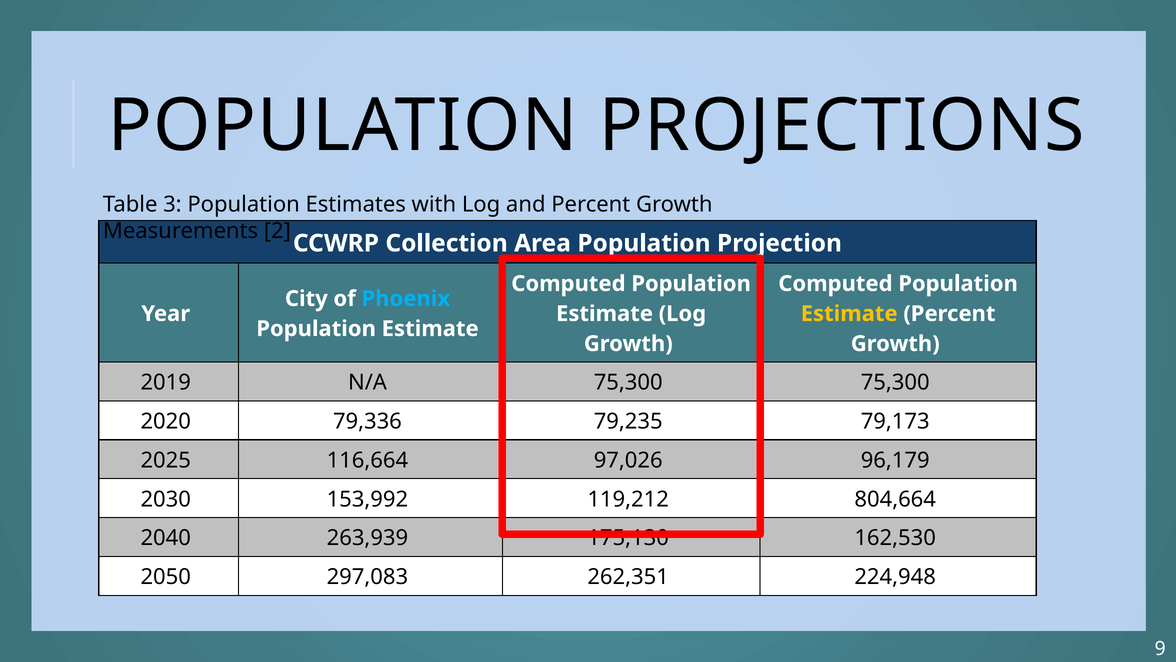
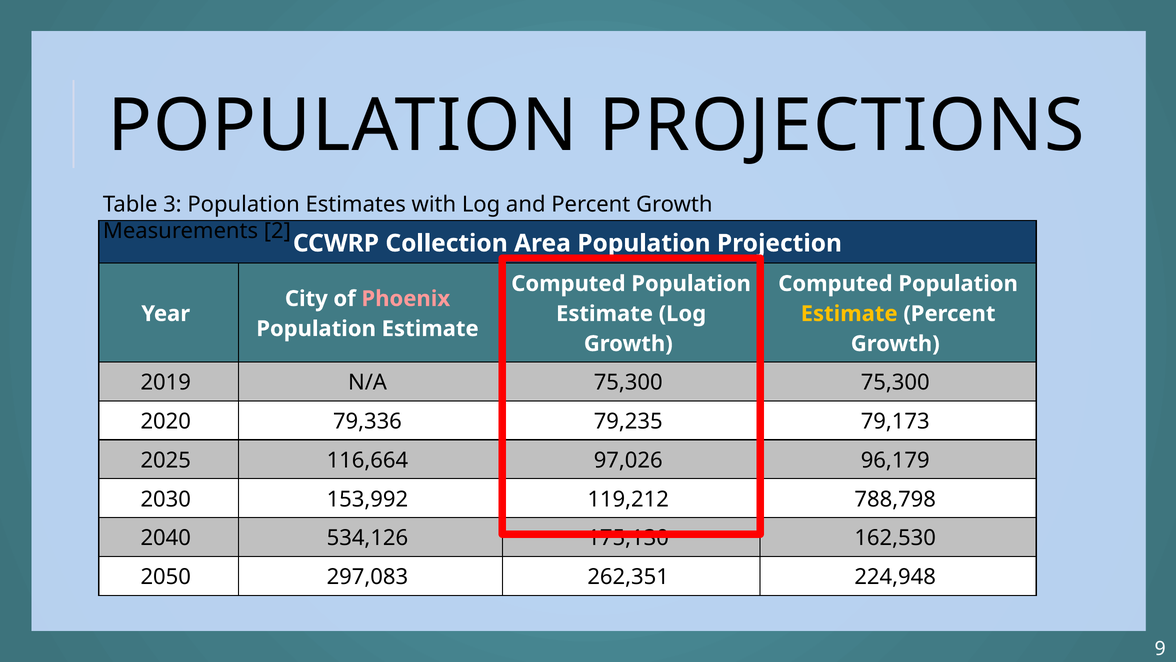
Phoenix colour: light blue -> pink (406, 299)
804,664: 804,664 -> 788,798 (895, 499)
263,939: 263,939 -> 534,126 (367, 538)
